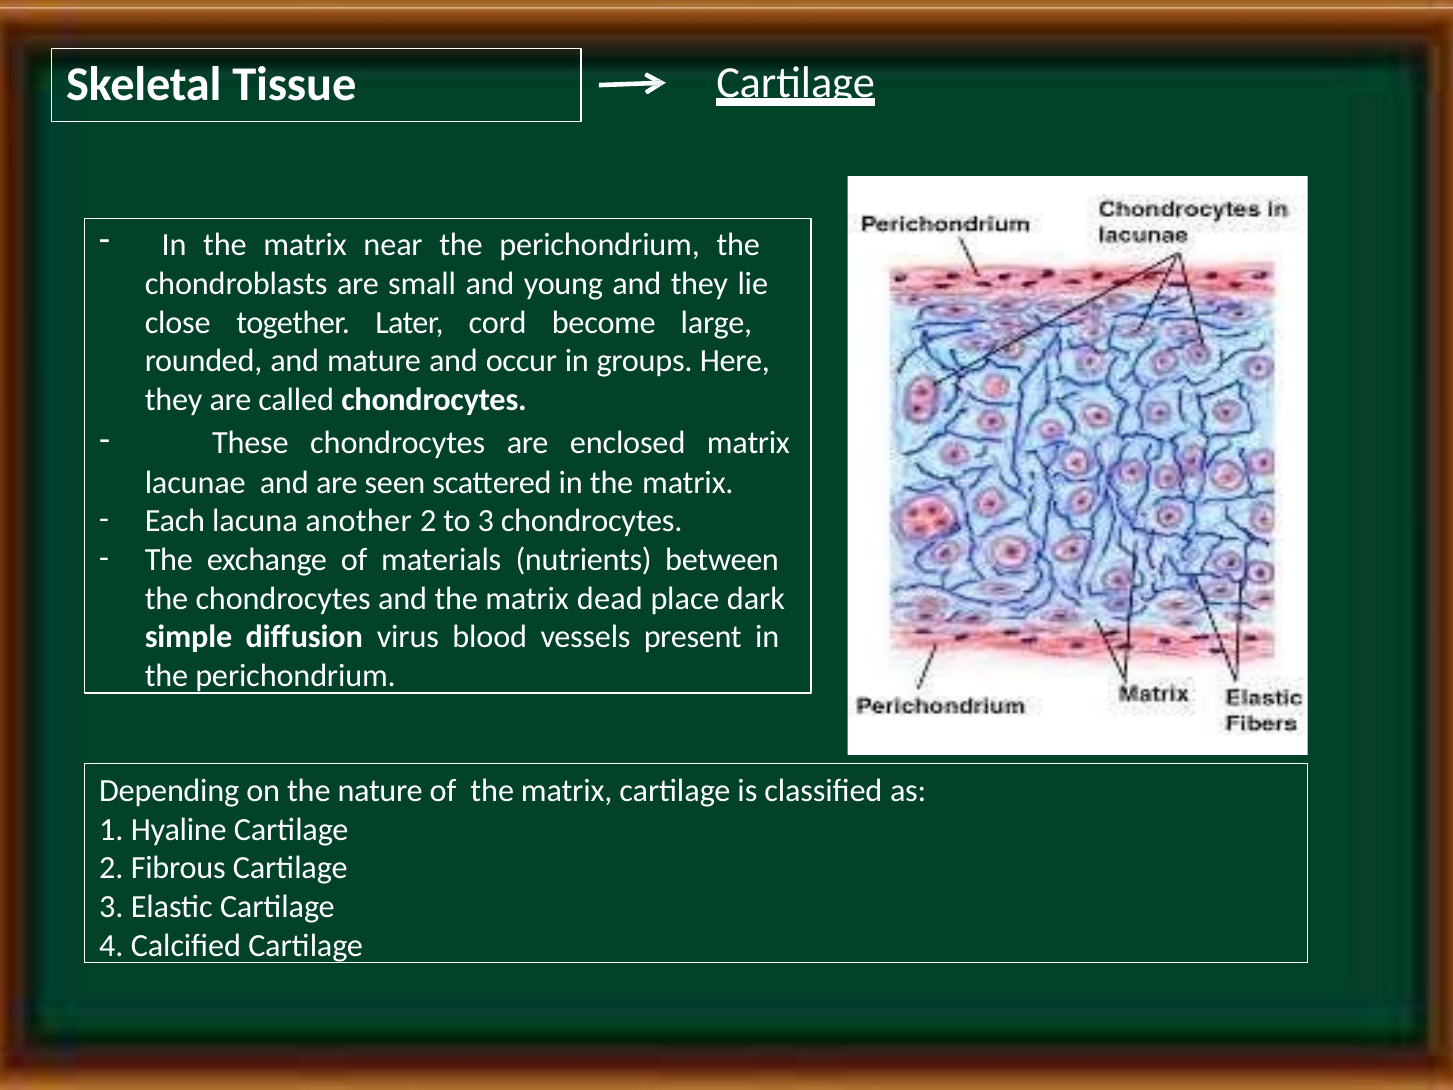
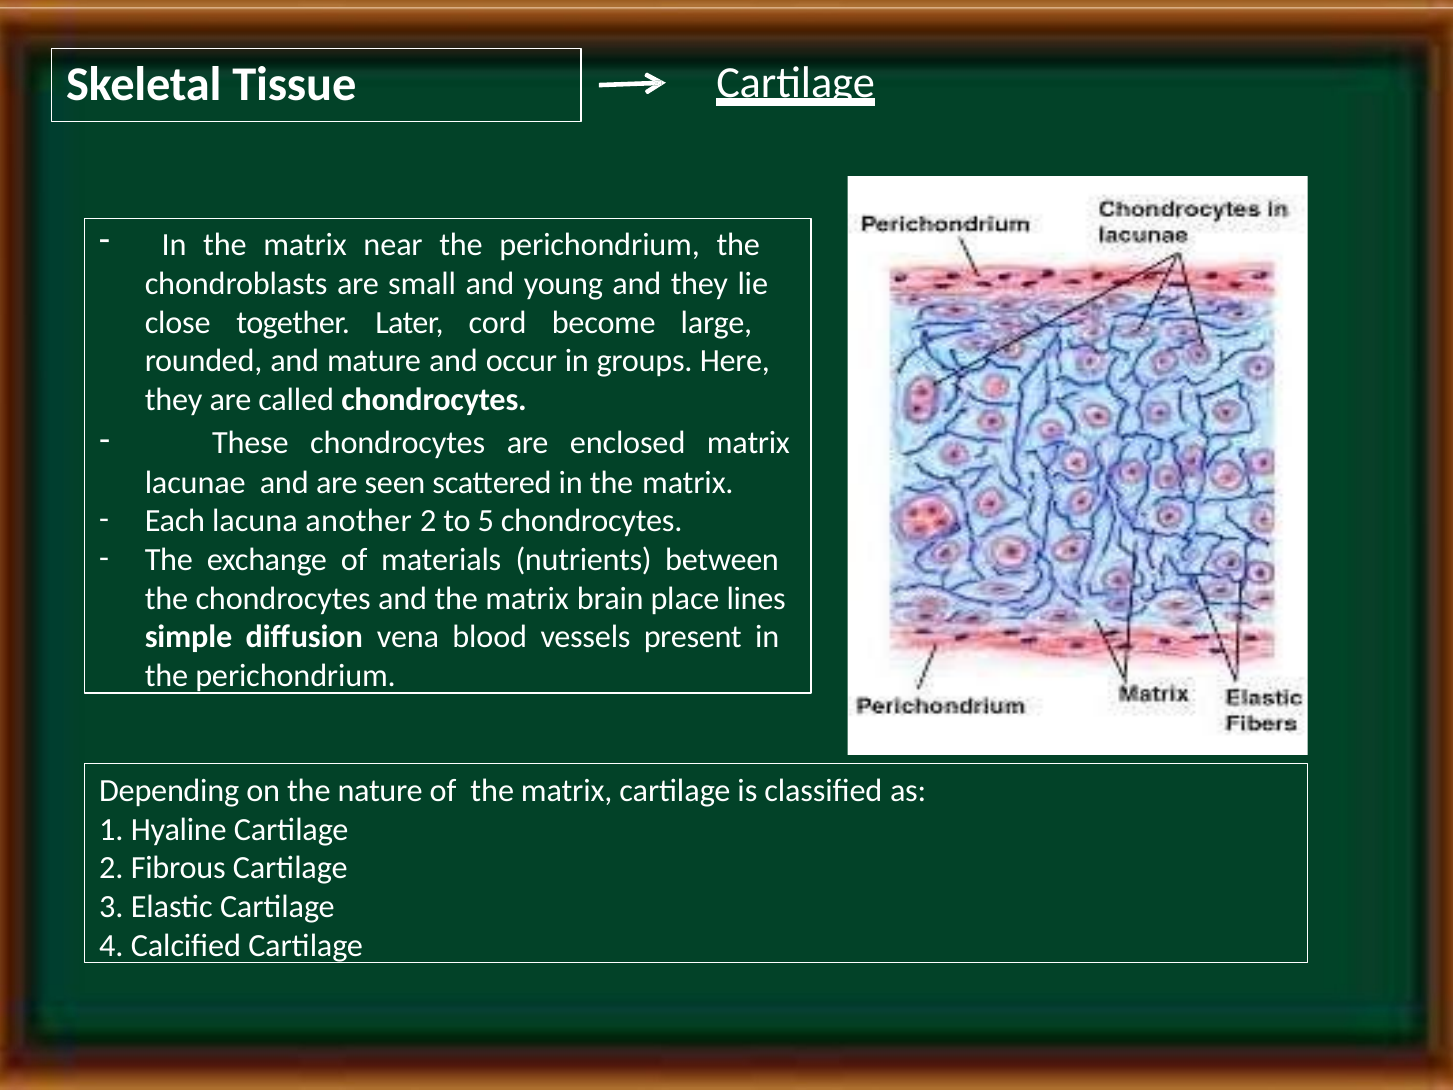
3: 3 -> 5 (486, 521)
dead: dead -> brain (610, 598)
dark: dark -> lines (756, 598)
virus: virus -> vena (408, 637)
